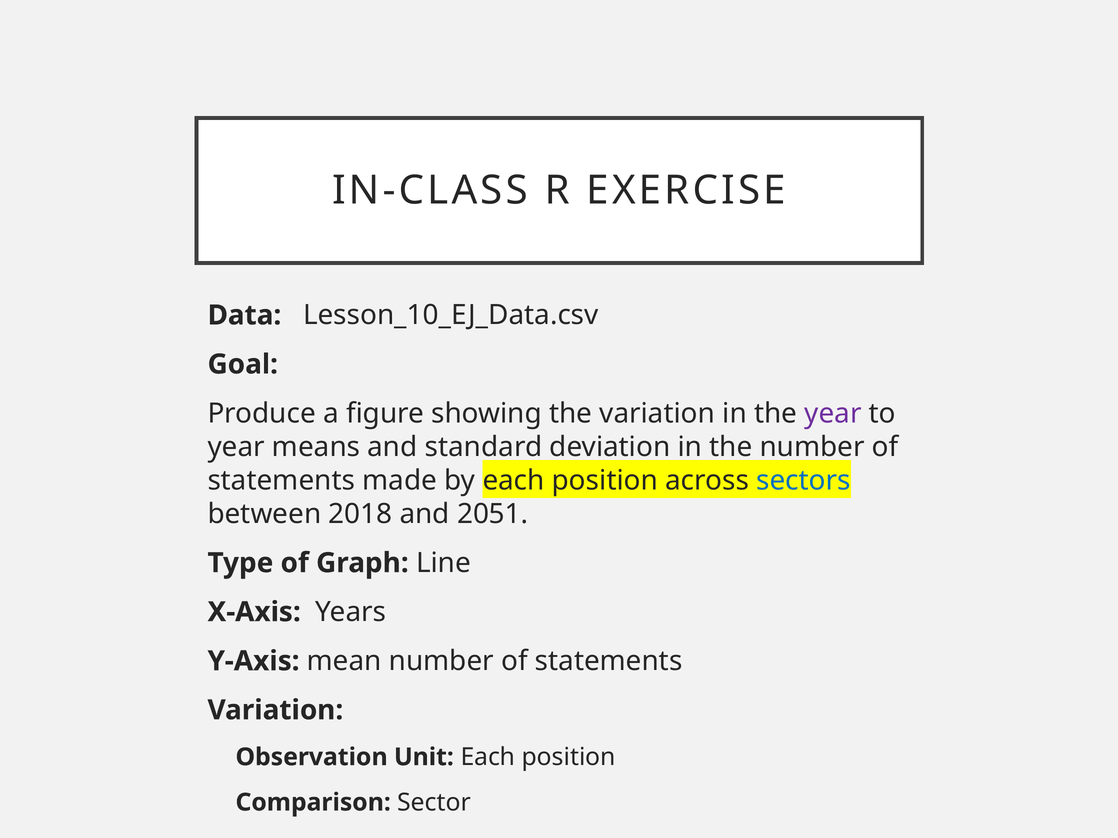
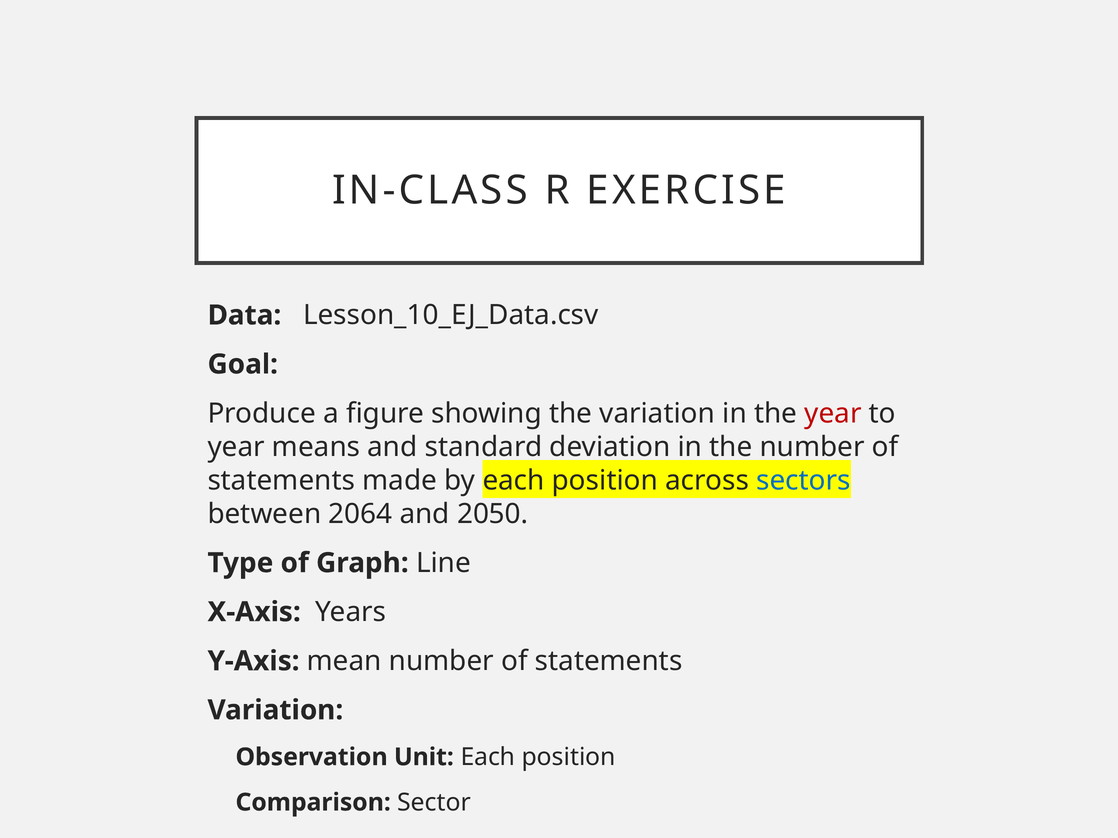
year colour: purple -> red (833, 414)
2018: 2018 -> 2064 (360, 514)
2051: 2051 -> 2050 (493, 514)
